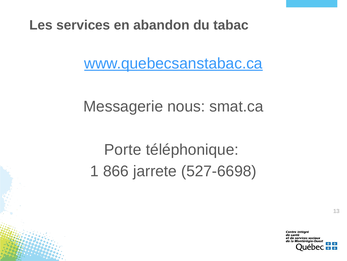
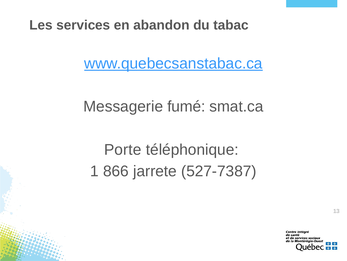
nous: nous -> fumé (186, 106)
527-6698: 527-6698 -> 527-7387 (219, 171)
